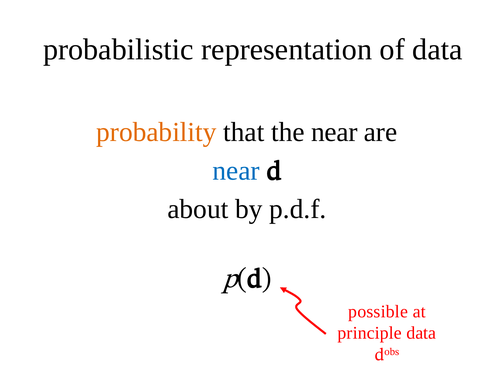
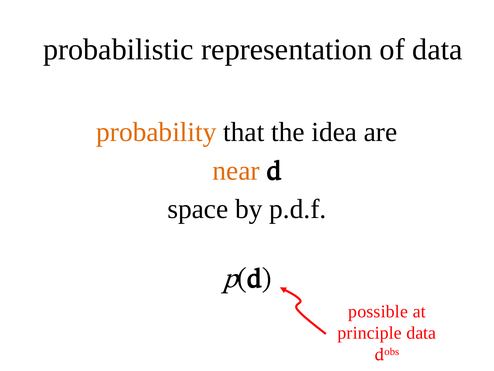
the near: near -> idea (334, 132)
near colour: blue -> orange (236, 170)
about: about -> space (198, 209)
